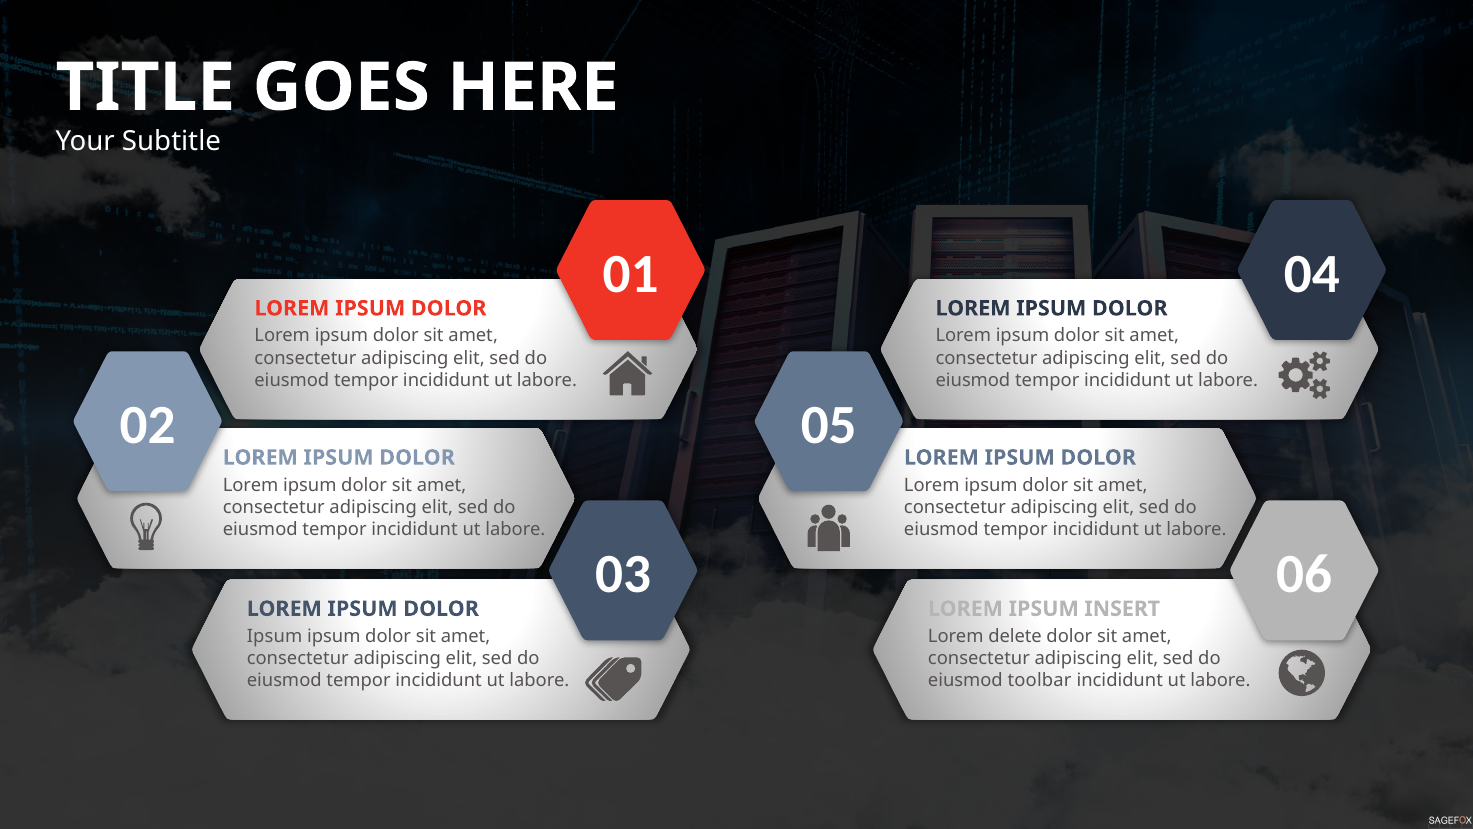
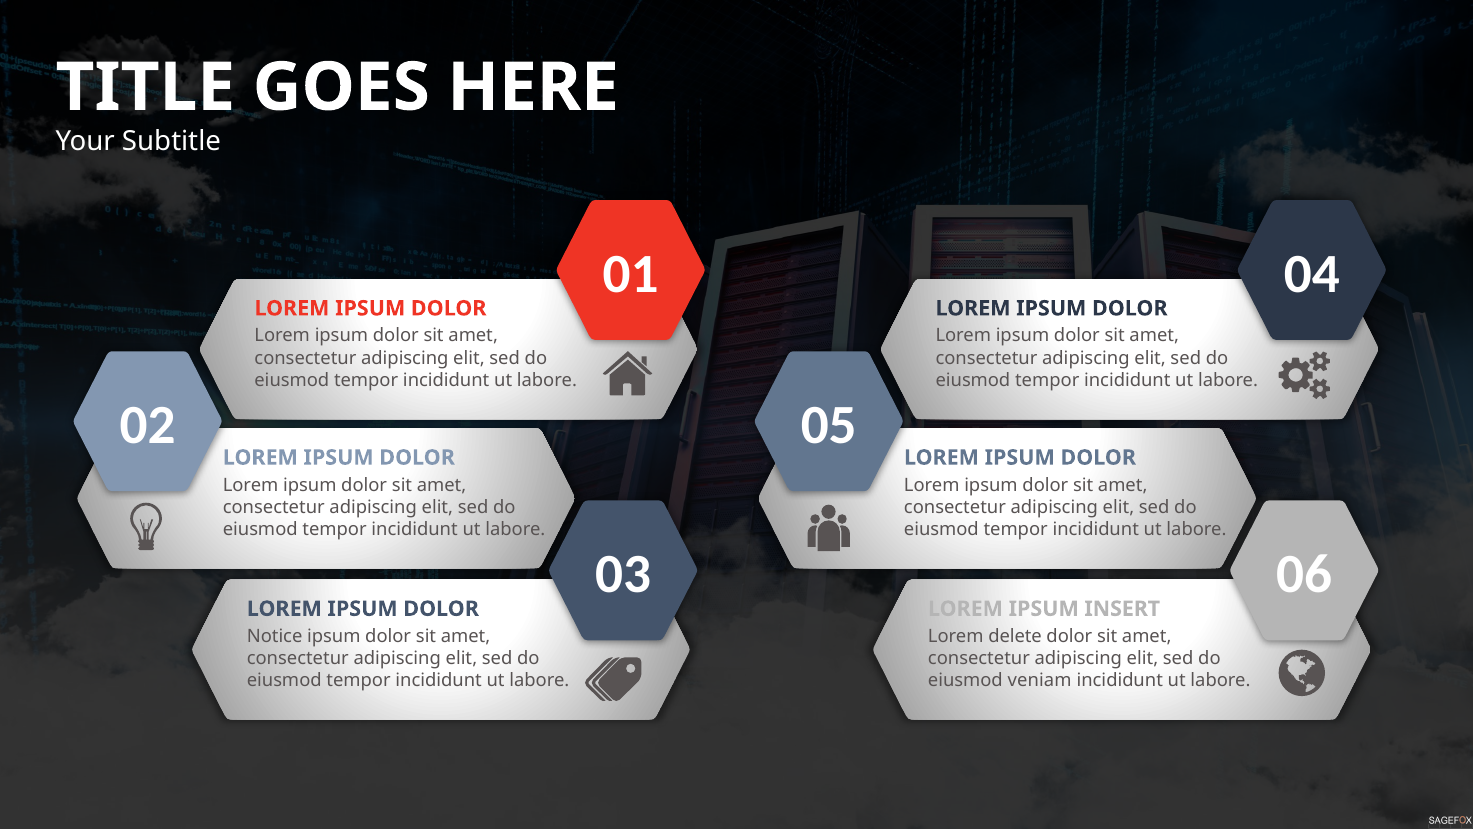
Ipsum: Ipsum -> Notice (275, 636)
toolbar: toolbar -> veniam (1040, 680)
